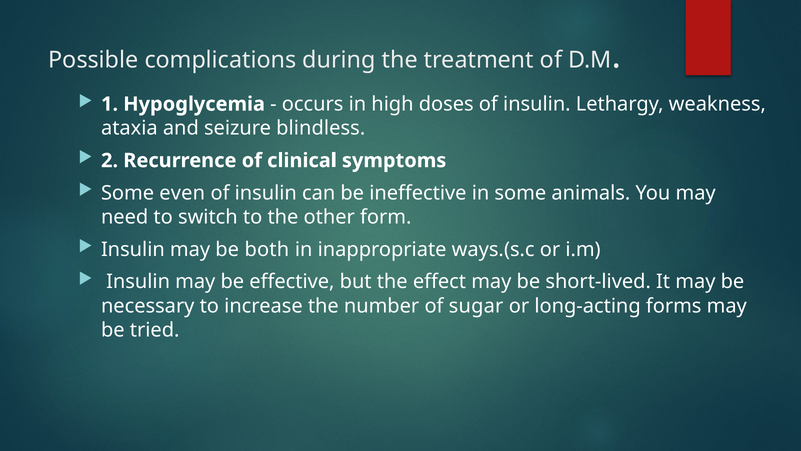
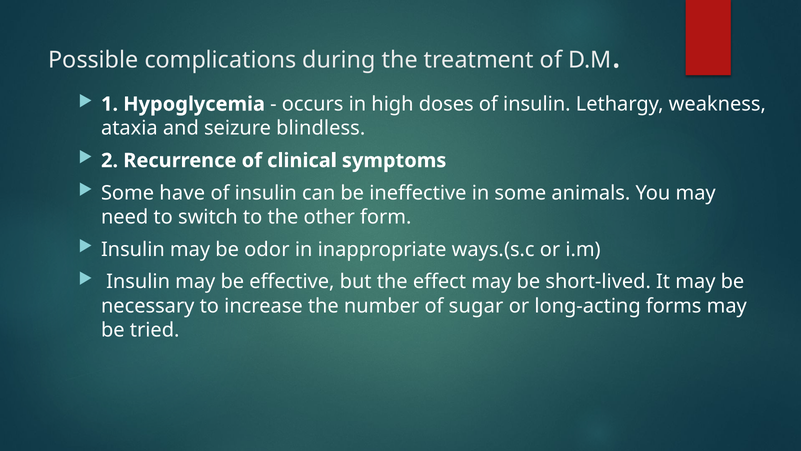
even: even -> have (182, 193)
both: both -> odor (267, 249)
